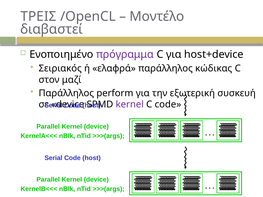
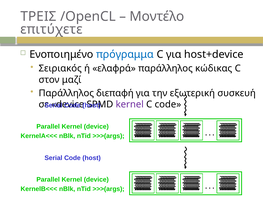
διαβαστεί: διαβαστεί -> επιτύχετε (51, 29)
πρόγραμμα colour: purple -> blue (125, 54)
perform: perform -> διεπαφή (115, 93)
